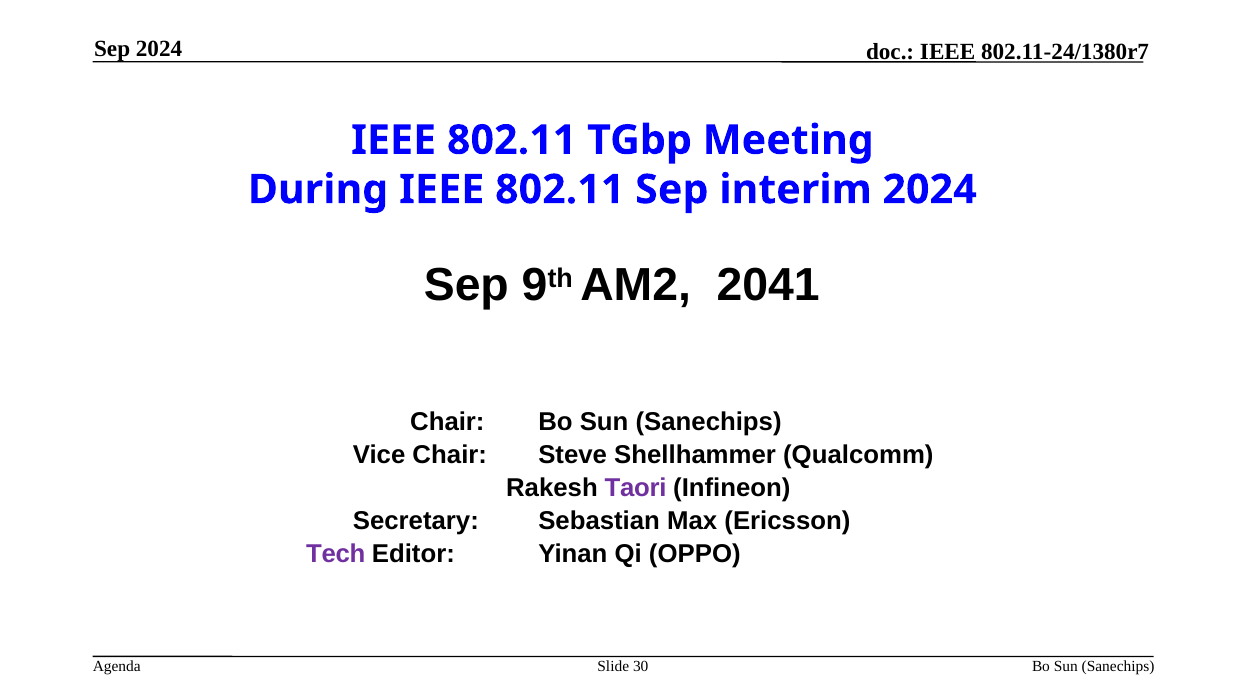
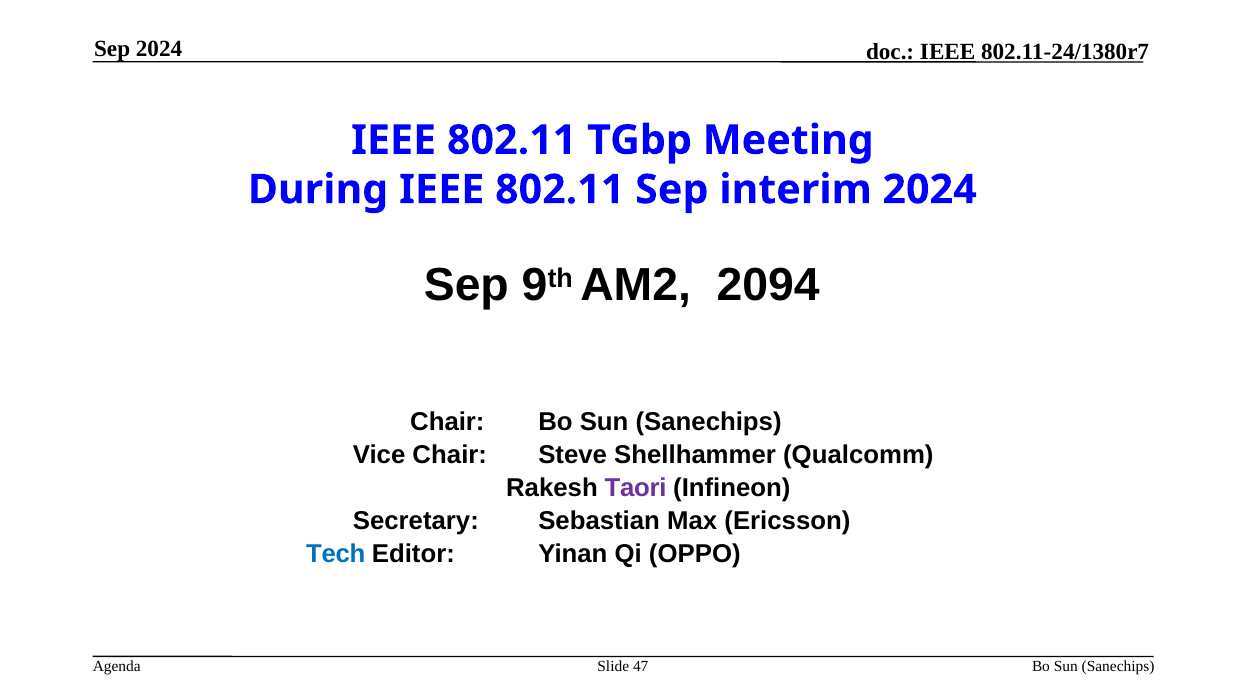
2041: 2041 -> 2094 (768, 286)
Tech colour: purple -> blue (336, 554)
30: 30 -> 47 (641, 667)
